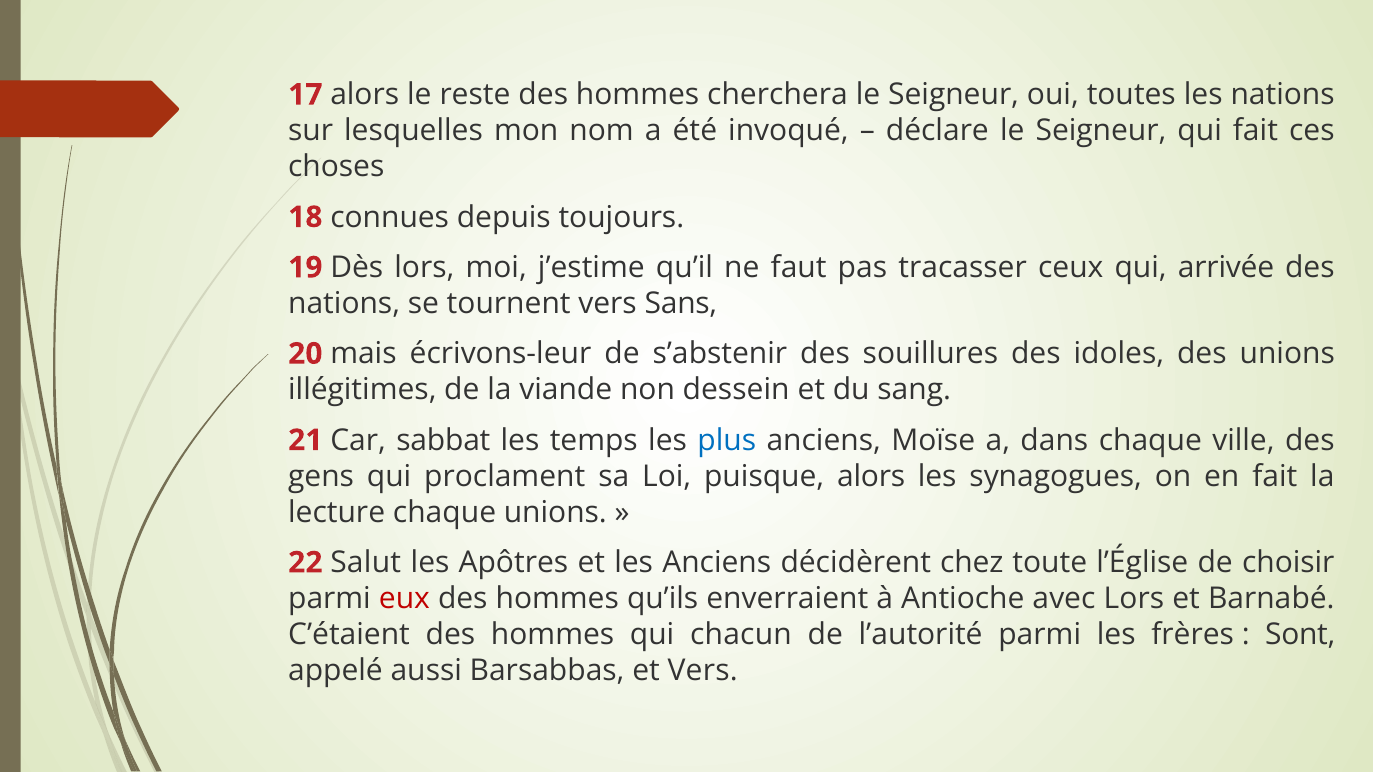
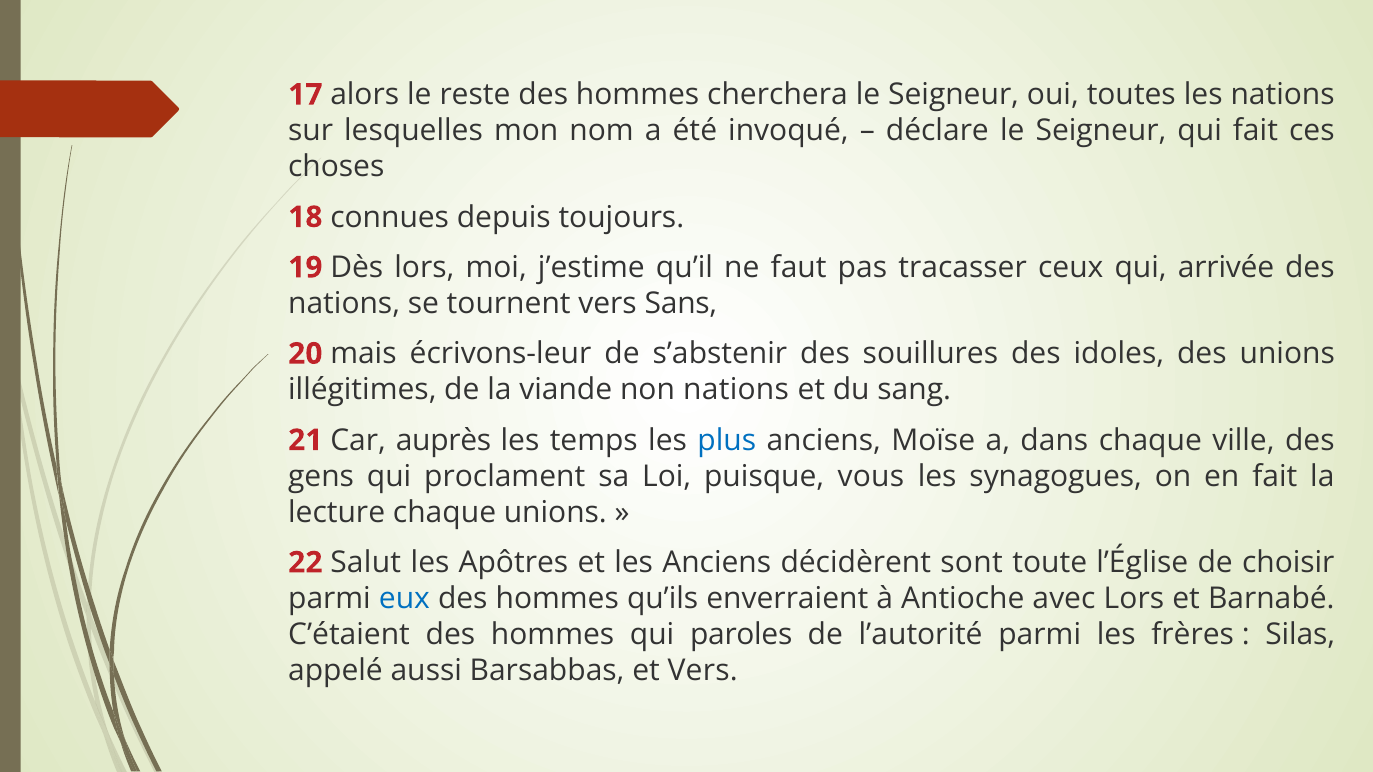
non dessein: dessein -> nations (736, 390)
sabbat: sabbat -> auprès (443, 440)
puisque alors: alors -> vous (871, 476)
chez: chez -> sont (972, 563)
eux colour: red -> blue (404, 599)
chacun: chacun -> paroles (741, 635)
Sont: Sont -> Silas (1300, 635)
